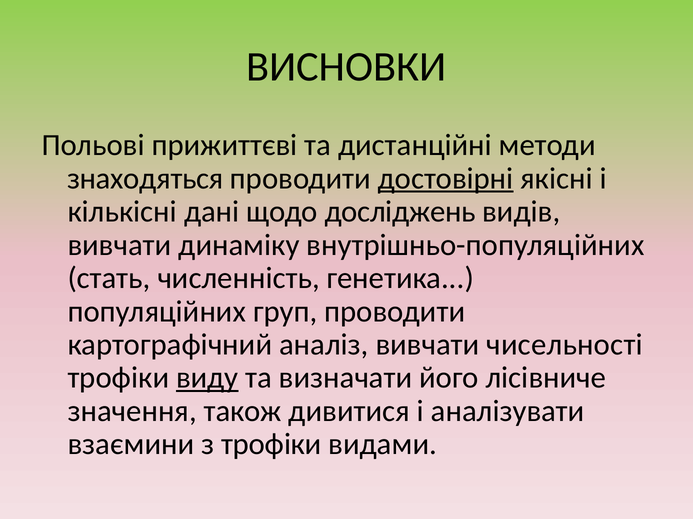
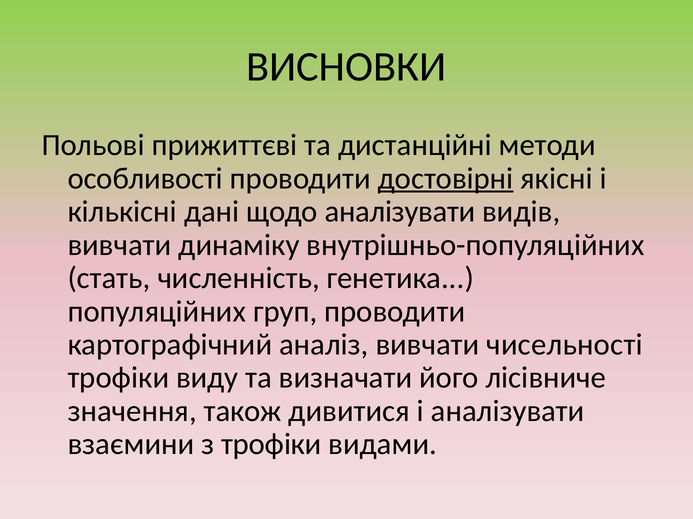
знаходяться: знаходяться -> особливості (145, 179)
щодо досліджень: досліджень -> аналізувати (400, 212)
виду underline: present -> none (207, 378)
